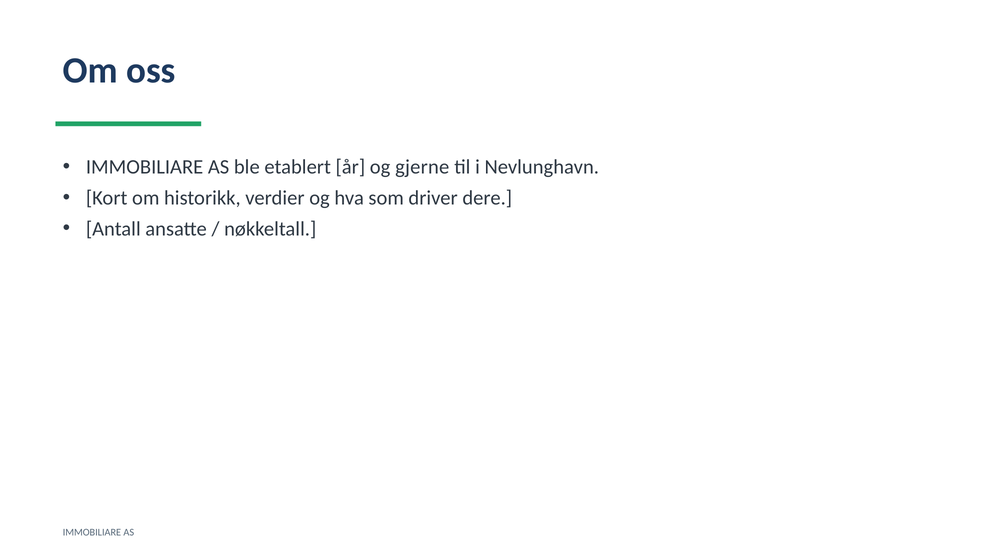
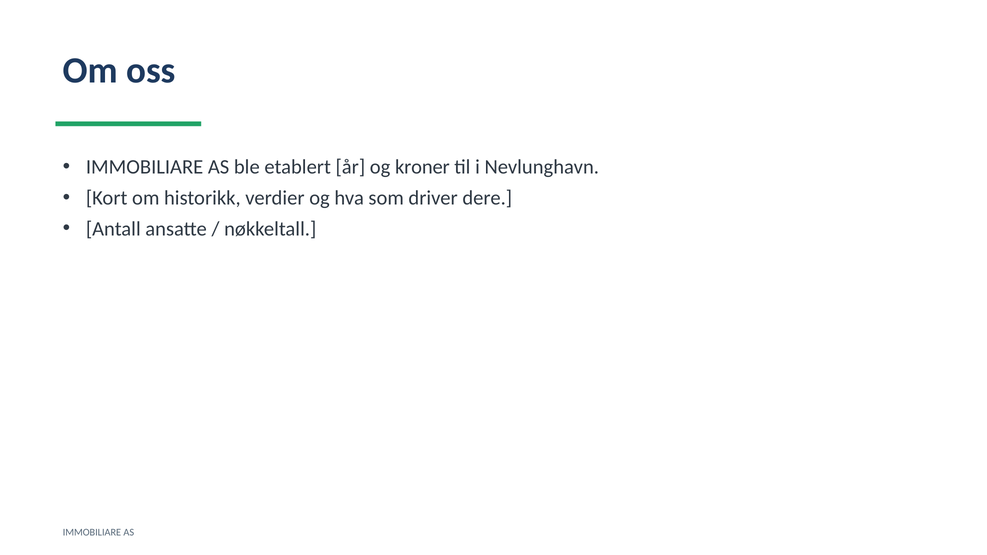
gjerne: gjerne -> kroner (422, 167)
